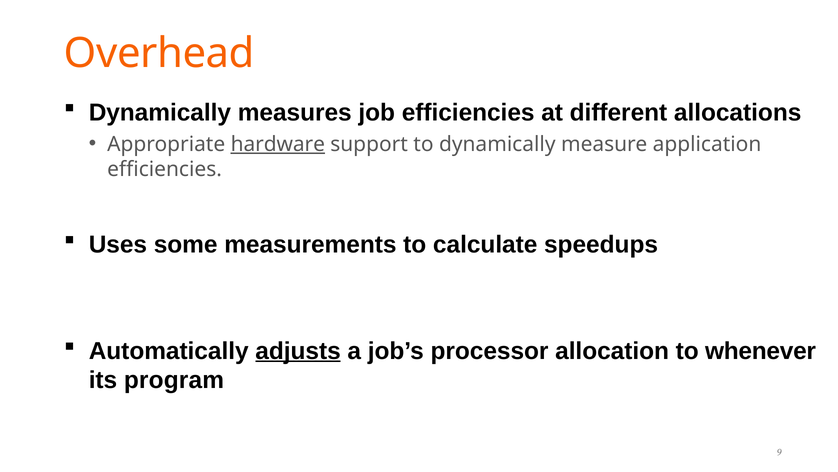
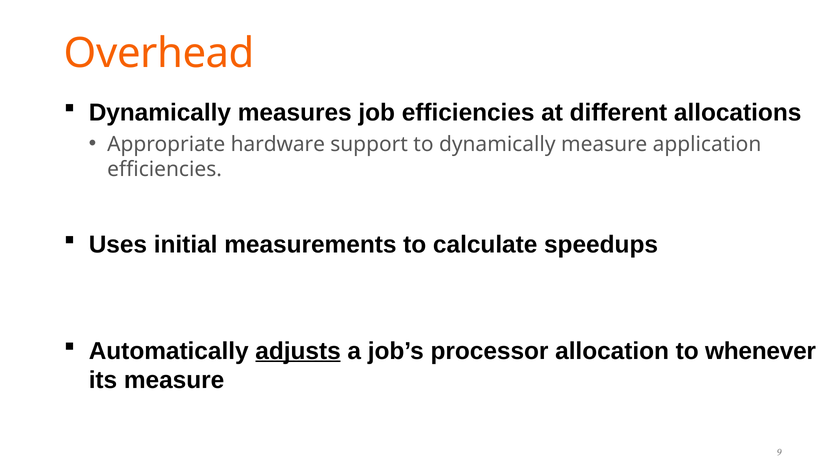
hardware underline: present -> none (278, 144)
some: some -> initial (186, 244)
its program: program -> measure (174, 380)
